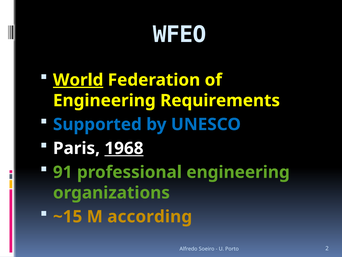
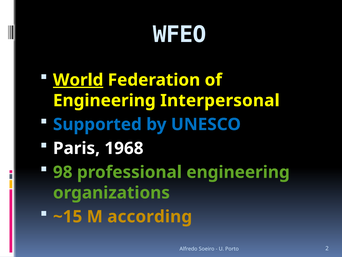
Requirements: Requirements -> Interpersonal (220, 100)
1968 underline: present -> none (124, 148)
91: 91 -> 98 (63, 172)
